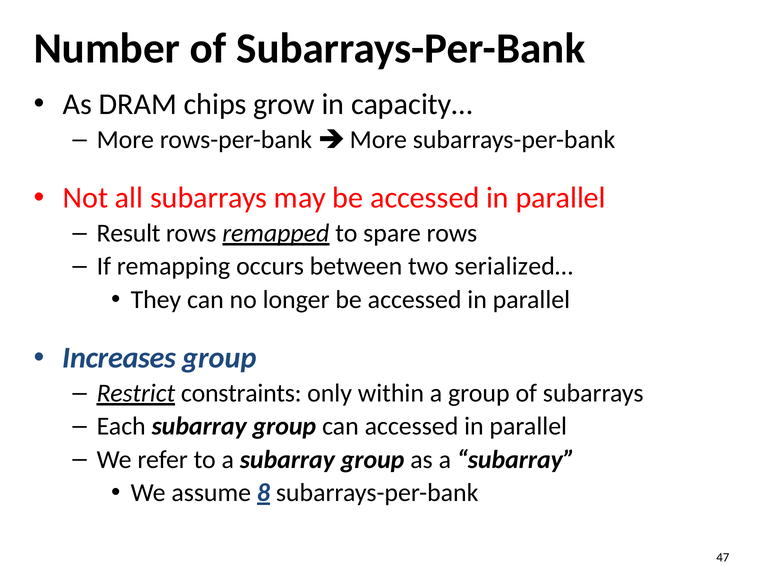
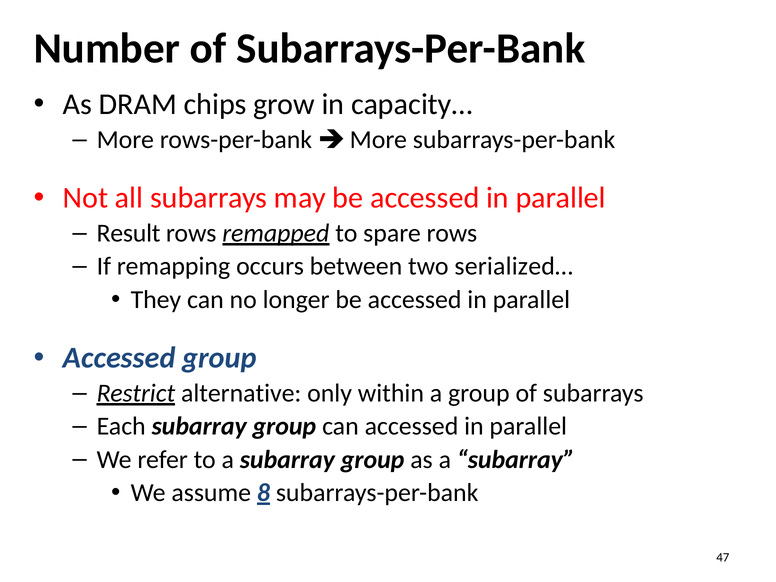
Increases: Increases -> Accessed (119, 358)
constraints: constraints -> alternative (241, 393)
